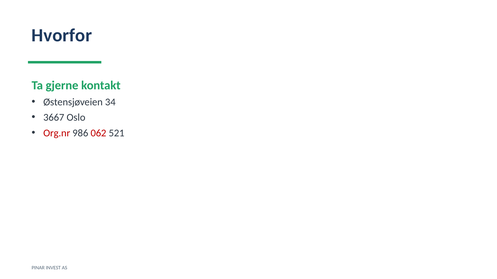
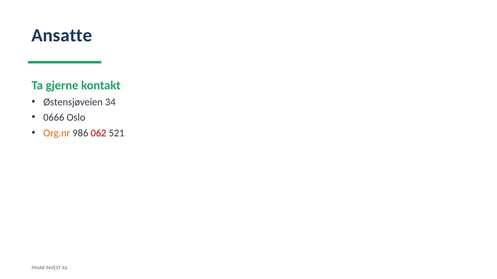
Hvorfor: Hvorfor -> Ansatte (62, 35)
3667: 3667 -> 0666 (54, 118)
Org.nr colour: red -> orange (57, 133)
